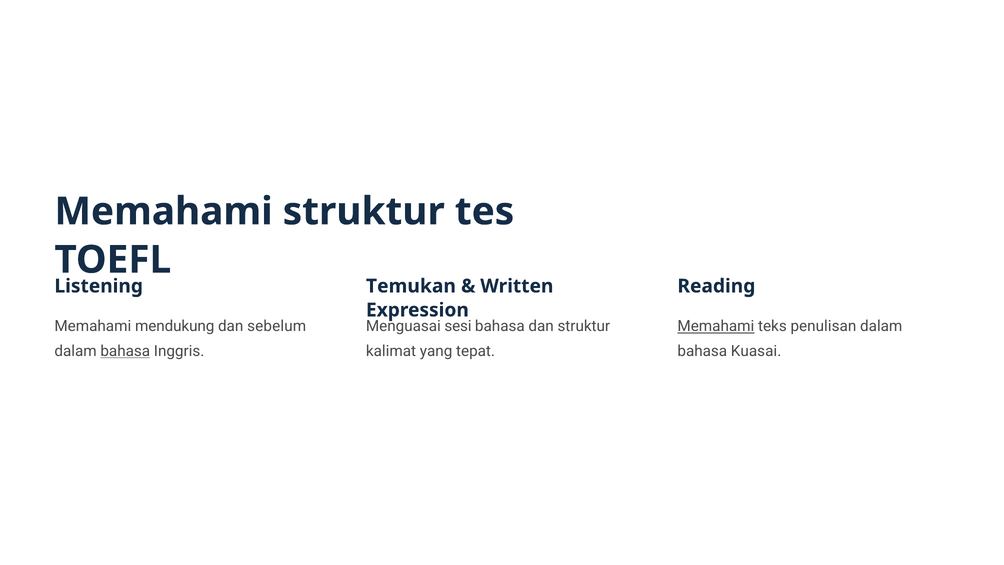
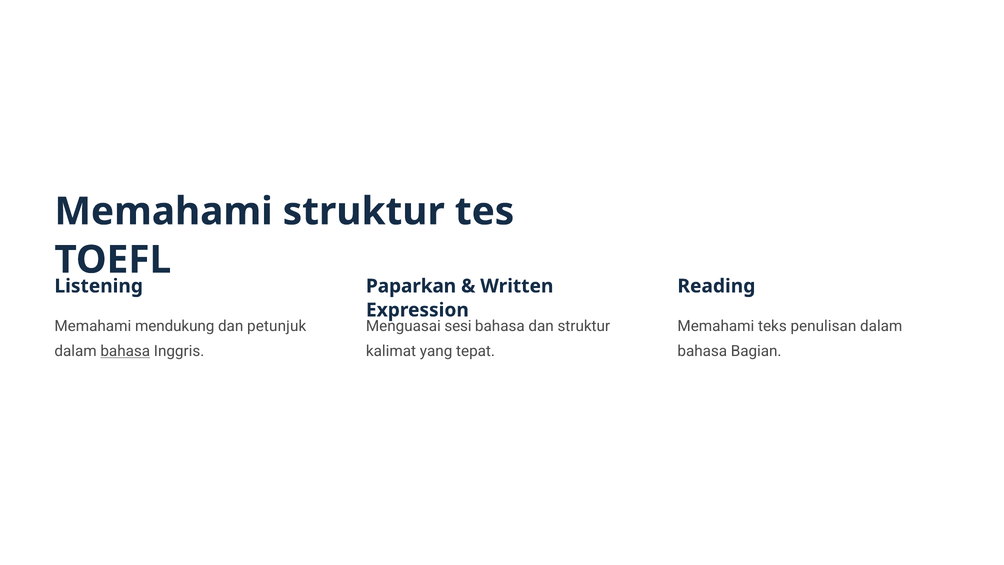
Temukan: Temukan -> Paparkan (411, 286)
sebelum: sebelum -> petunjuk (277, 326)
Memahami underline: present -> none (716, 326)
Kuasai: Kuasai -> Bagian (756, 351)
